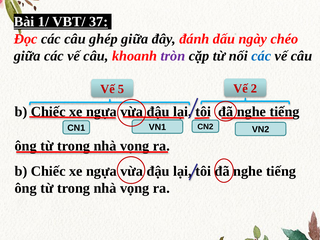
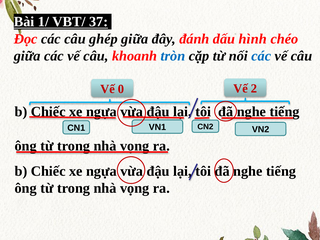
ngày: ngày -> hình (253, 39)
tròn colour: purple -> blue (173, 56)
5: 5 -> 0 (121, 89)
